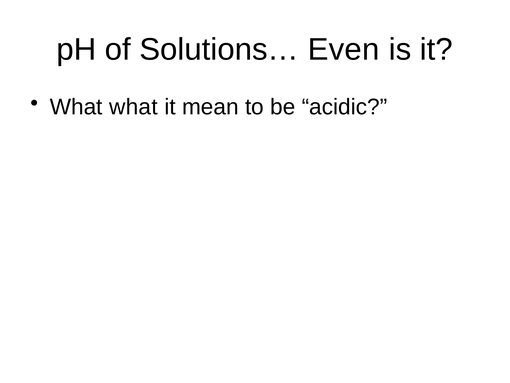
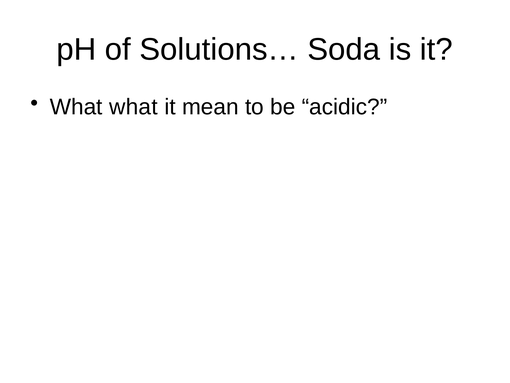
Even: Even -> Soda (344, 49)
